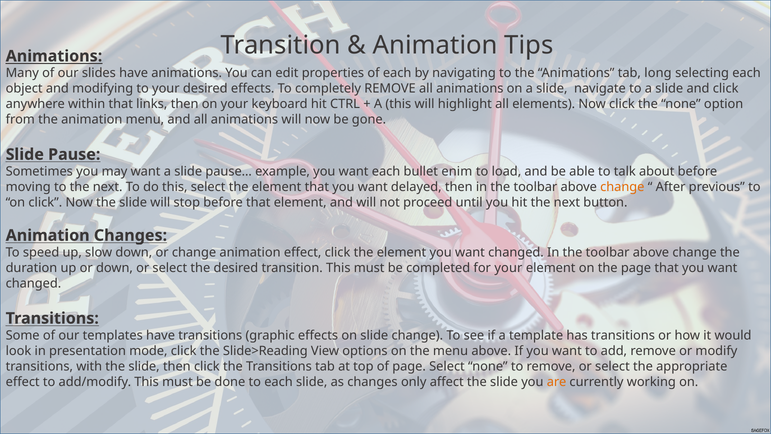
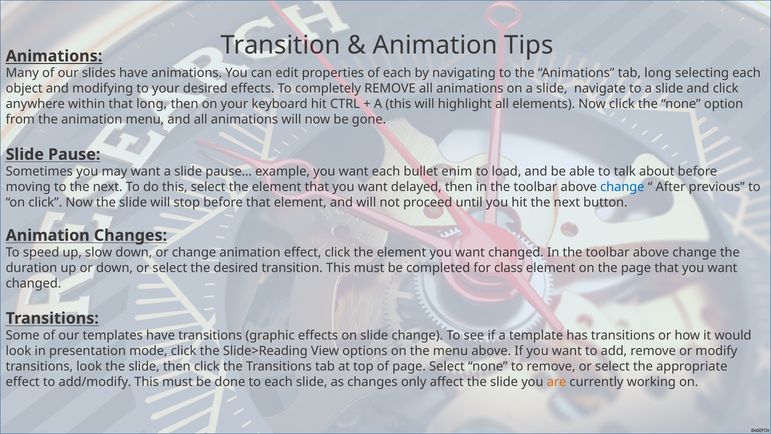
that links: links -> long (152, 104)
change colour: orange -> blue (622, 187)
for your: your -> class (509, 268)
transitions with: with -> look (89, 366)
